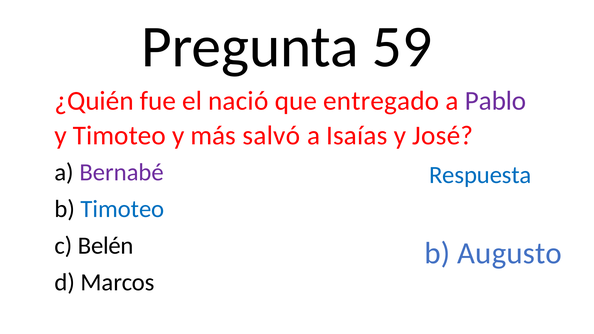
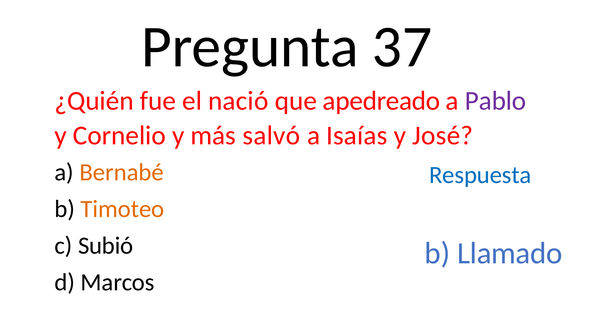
59: 59 -> 37 (402, 47)
entregado: entregado -> apedreado (381, 101)
y Timoteo: Timoteo -> Cornelio (119, 136)
Bernabé colour: purple -> orange (122, 172)
Timoteo colour: blue -> orange (122, 209)
Belén: Belén -> Subió (106, 246)
Augusto: Augusto -> Llamado (510, 253)
